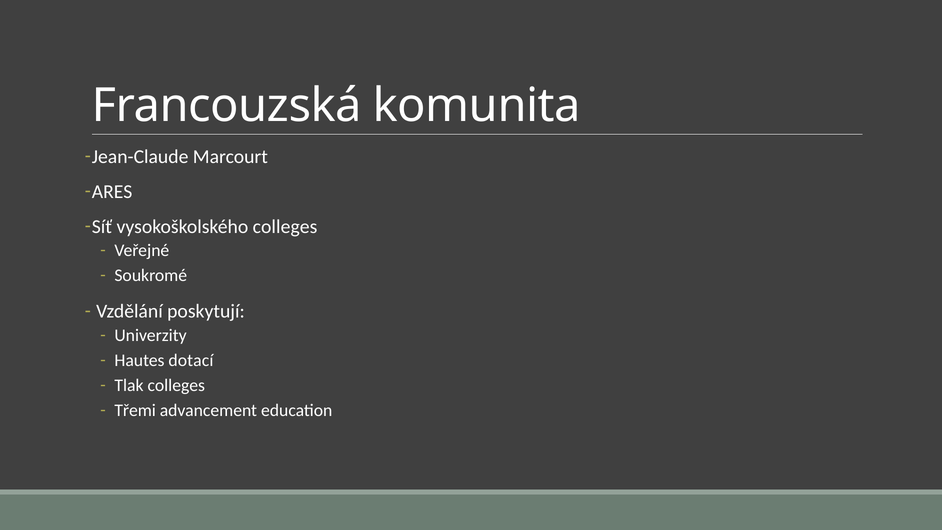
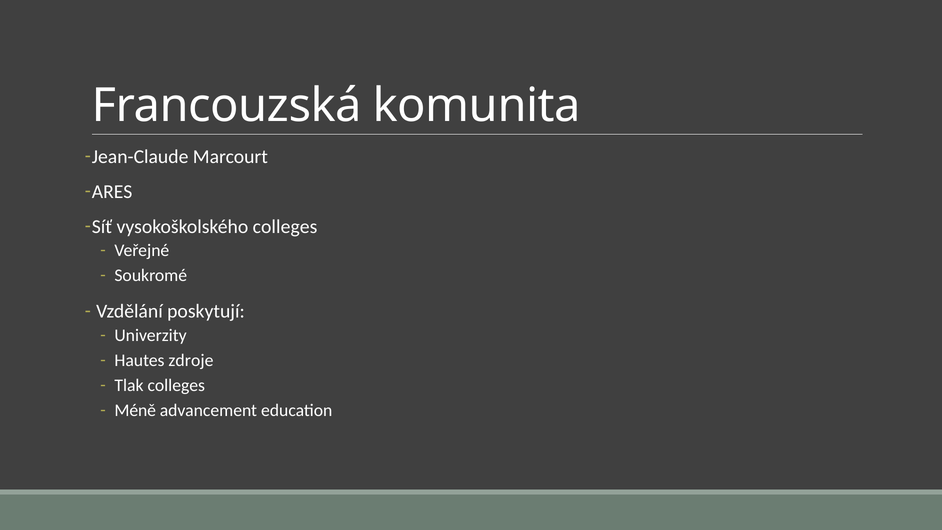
dotací: dotací -> zdroje (191, 360)
Třemi: Třemi -> Méně (135, 410)
